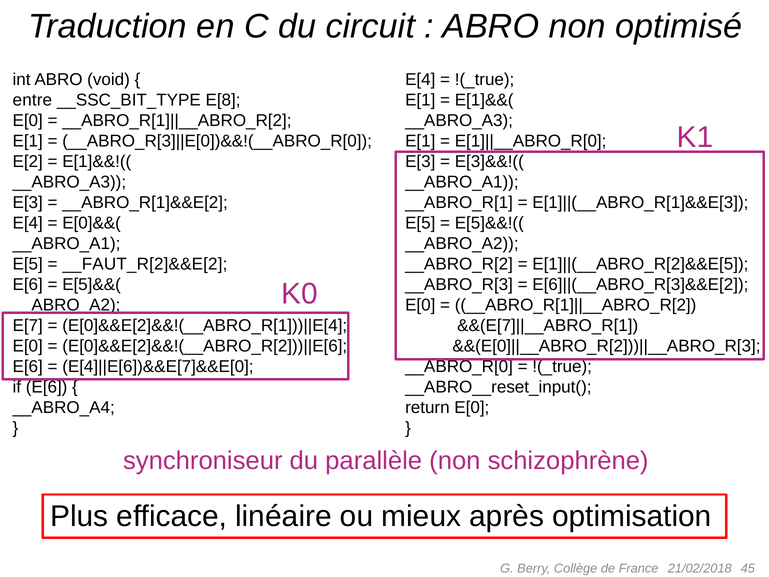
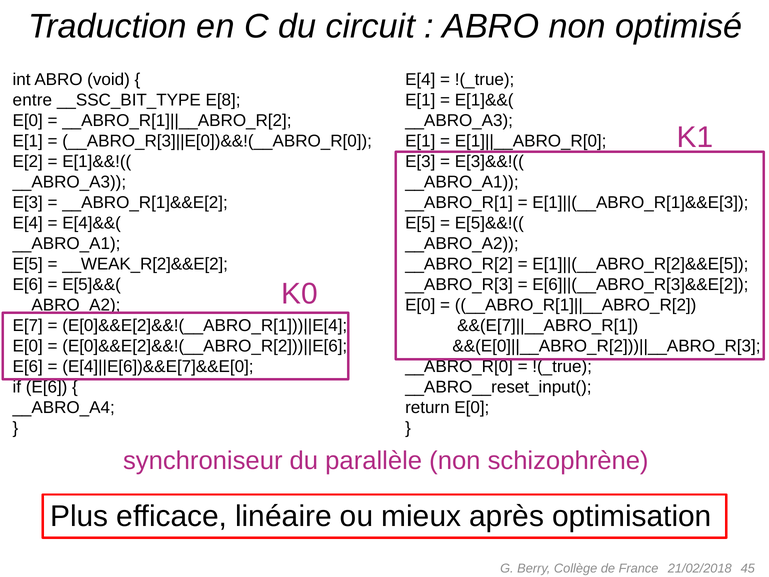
E[0]&&(: E[0]&&( -> E[4]&&( (92, 223)
__FAUT_R[2]&&E[2: __FAUT_R[2]&&E[2 -> __WEAK_R[2]&&E[2 (145, 264)
